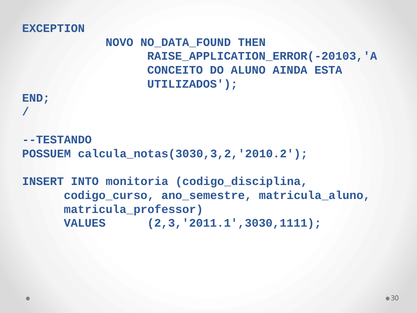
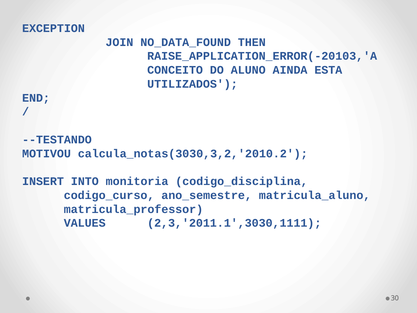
NOVO: NOVO -> JOIN (119, 42)
POSSUEM: POSSUEM -> MOTIVOU (47, 153)
